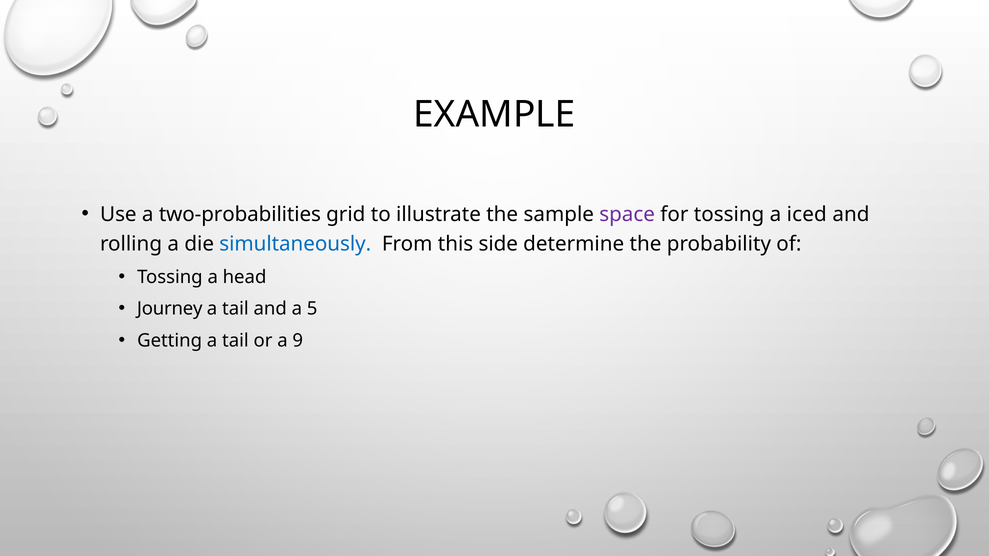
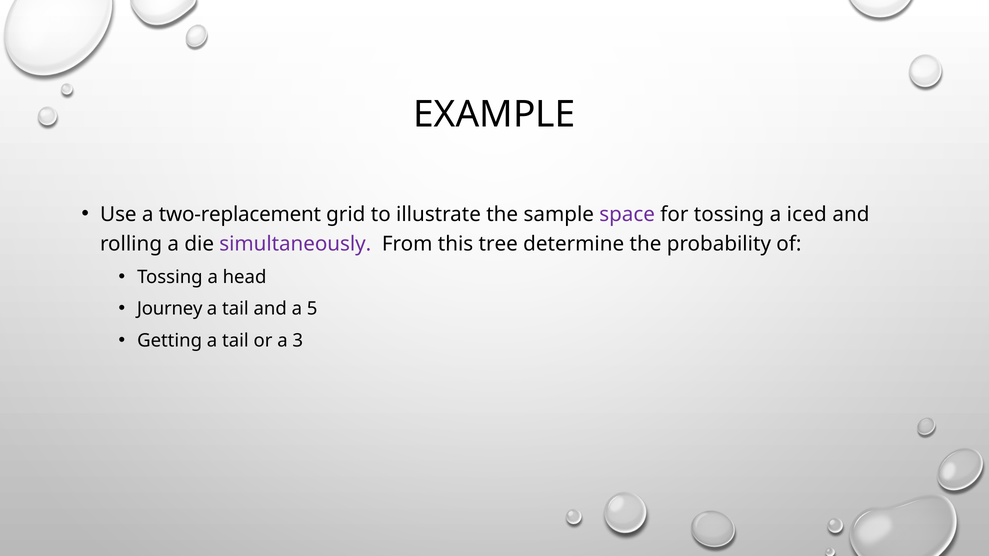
two-probabilities: two-probabilities -> two-replacement (240, 214)
simultaneously colour: blue -> purple (295, 244)
side: side -> tree (498, 244)
9: 9 -> 3 (298, 341)
